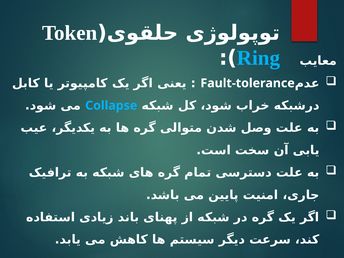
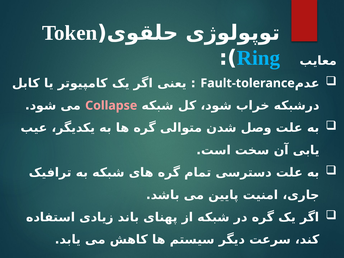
Collapse colour: light blue -> pink (111, 106)
